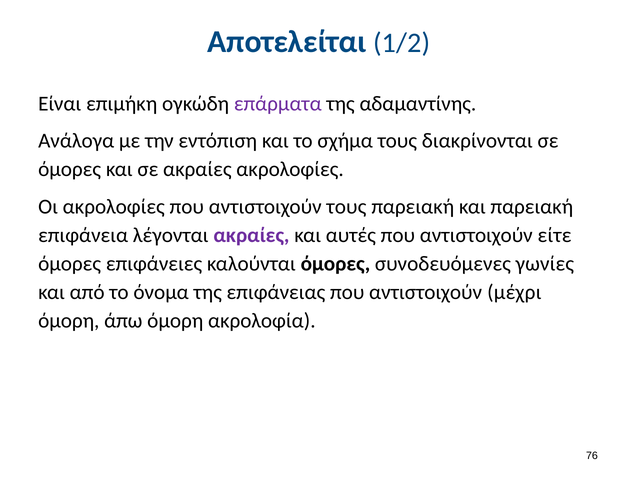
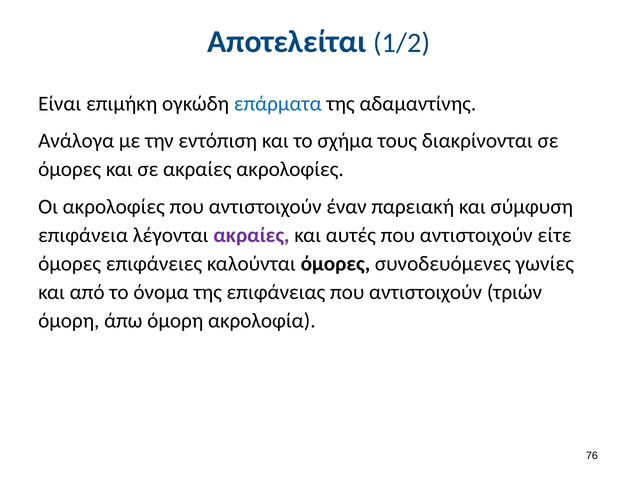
επάρματα colour: purple -> blue (278, 104)
αντιστοιχούν τους: τους -> έναν (347, 207)
και παρειακή: παρειακή -> σύμφυση (532, 207)
μέχρι: μέχρι -> τριών (514, 292)
